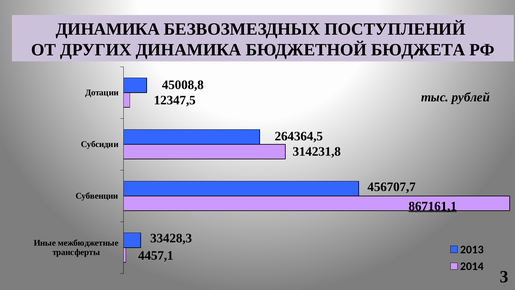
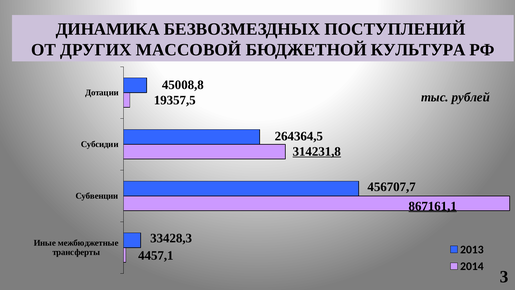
ДРУГИХ ДИНАМИКА: ДИНАМИКА -> МАССОВОЙ (189, 50)
БЮДЖЕТА: БЮДЖЕТА -> КУЛЬТУРА (418, 50)
12347,5: 12347,5 -> 19357,5 (175, 100)
314231,8 underline: none -> present (317, 151)
